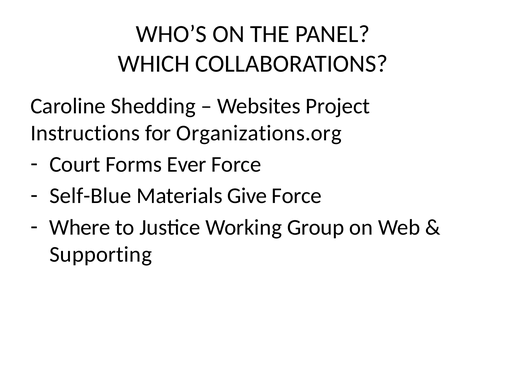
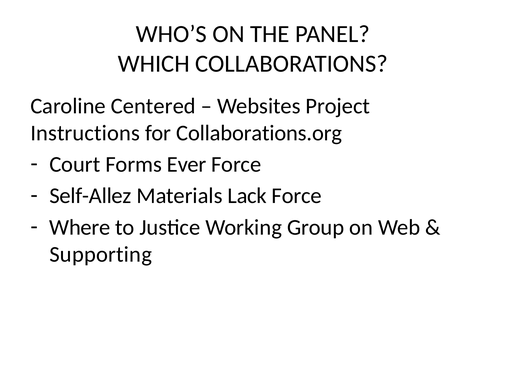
Shedding: Shedding -> Centered (153, 106)
Organizations.org: Organizations.org -> Collaborations.org (259, 133)
Self-Blue: Self-Blue -> Self-Allez (90, 196)
Give: Give -> Lack (247, 196)
